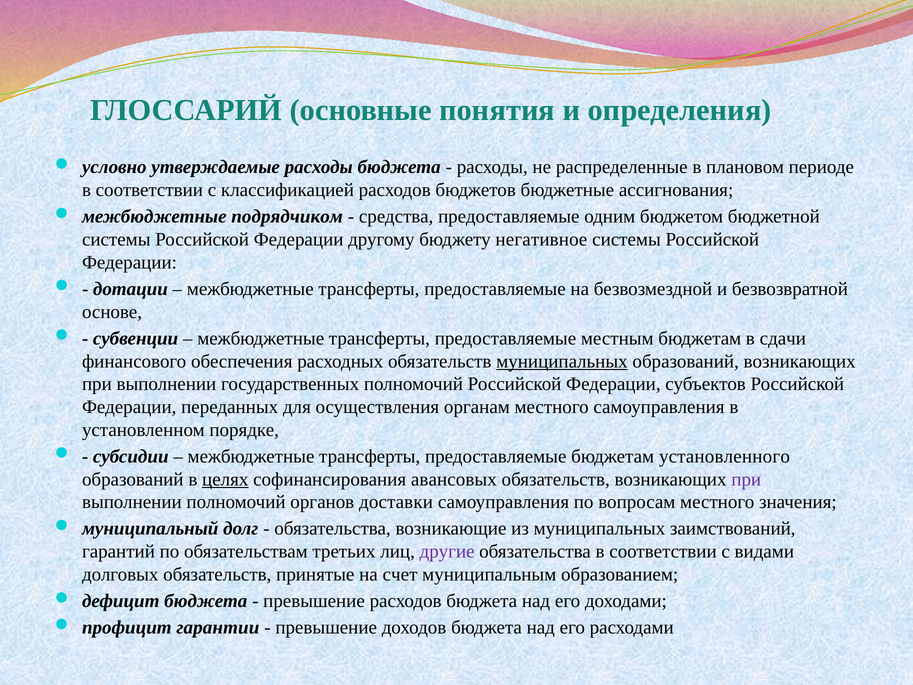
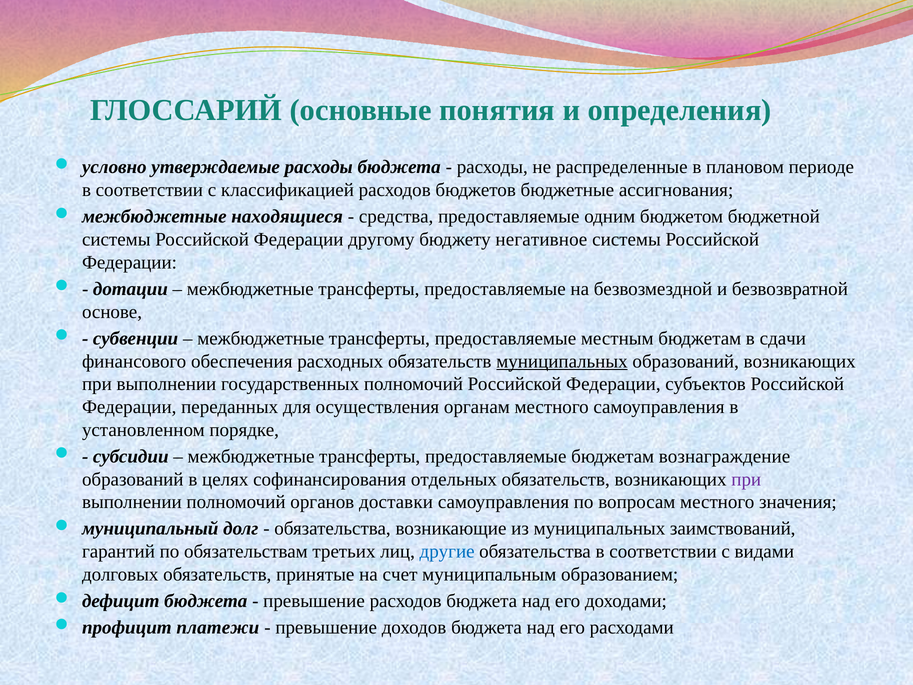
подрядчиком: подрядчиком -> находящиеся (287, 217)
установленного: установленного -> вознаграждение (725, 456)
целях underline: present -> none (225, 479)
авансовых: авансовых -> отдельных (454, 479)
другие colour: purple -> blue (447, 551)
гарантии: гарантии -> платежи (218, 627)
